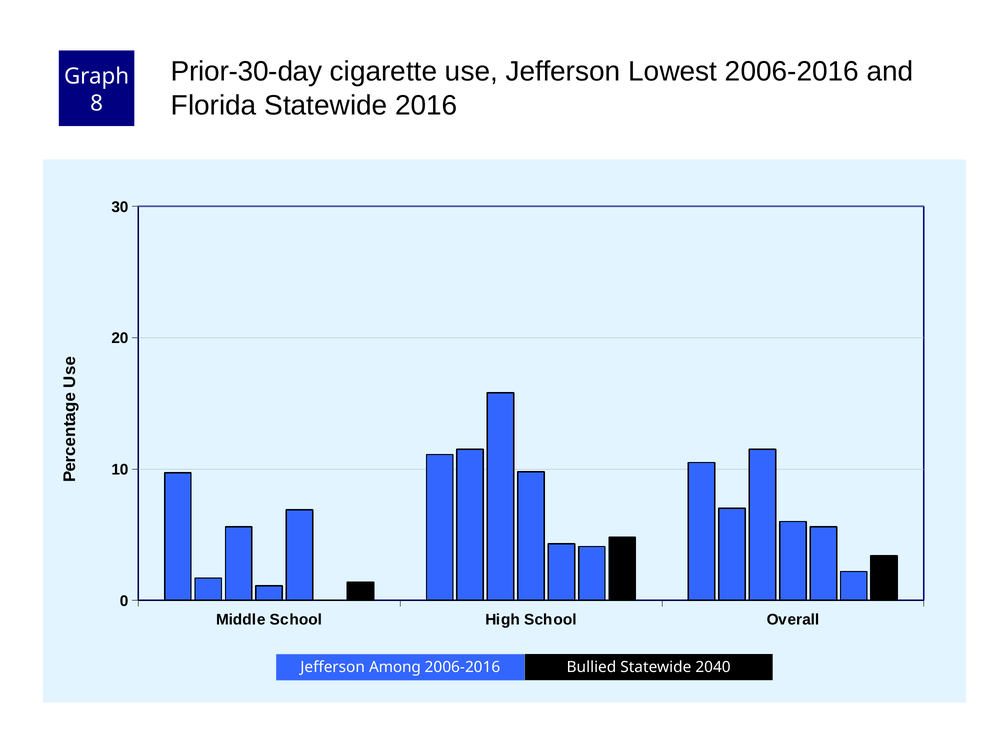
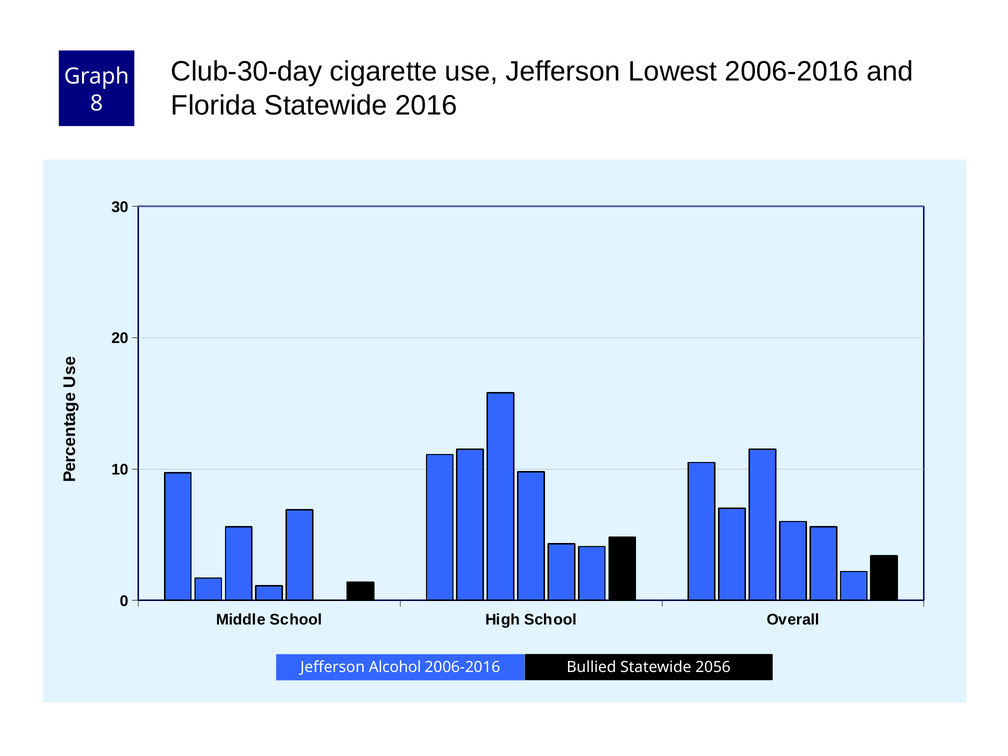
Prior-30-day: Prior-30-day -> Club-30-day (247, 72)
Among: Among -> Alcohol (395, 667)
2040: 2040 -> 2056 (713, 667)
